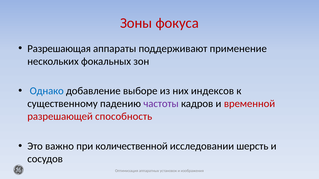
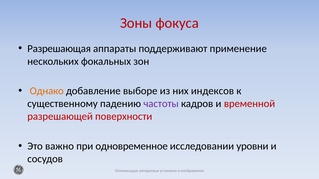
Однако colour: blue -> orange (47, 91)
способность: способность -> поверхности (124, 117)
количественной: количественной -> одновременное (132, 147)
шерсть: шерсть -> уровни (252, 147)
